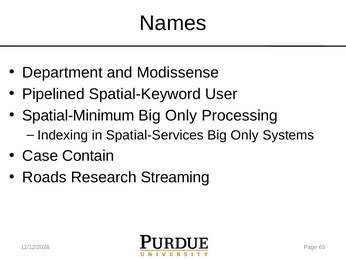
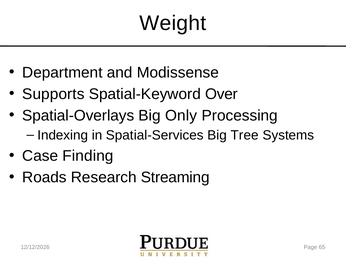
Names: Names -> Weight (173, 23)
Pipelined: Pipelined -> Supports (53, 94)
User: User -> Over (221, 94)
Spatial-Minimum: Spatial-Minimum -> Spatial-Overlays (78, 116)
Only: Only -> Tree (245, 136)
Contain: Contain -> Finding (88, 156)
